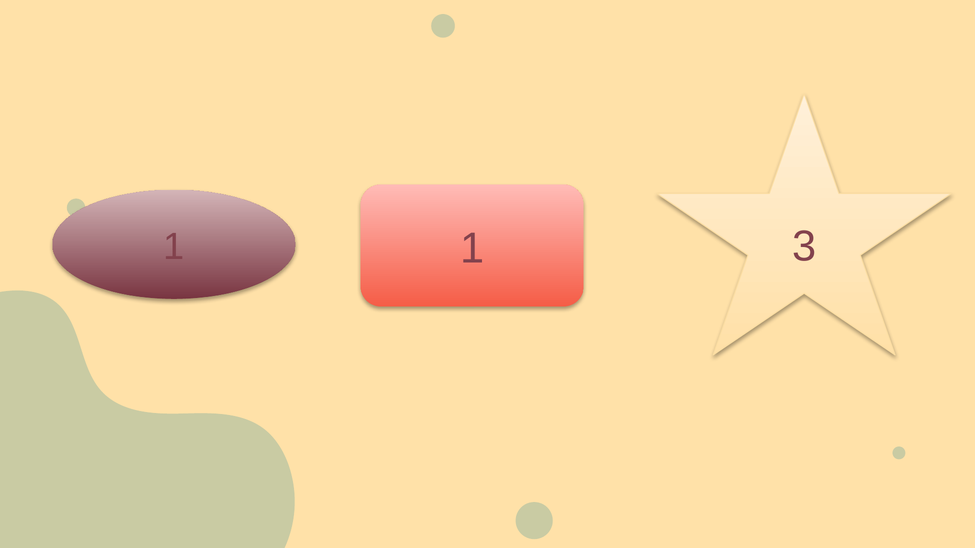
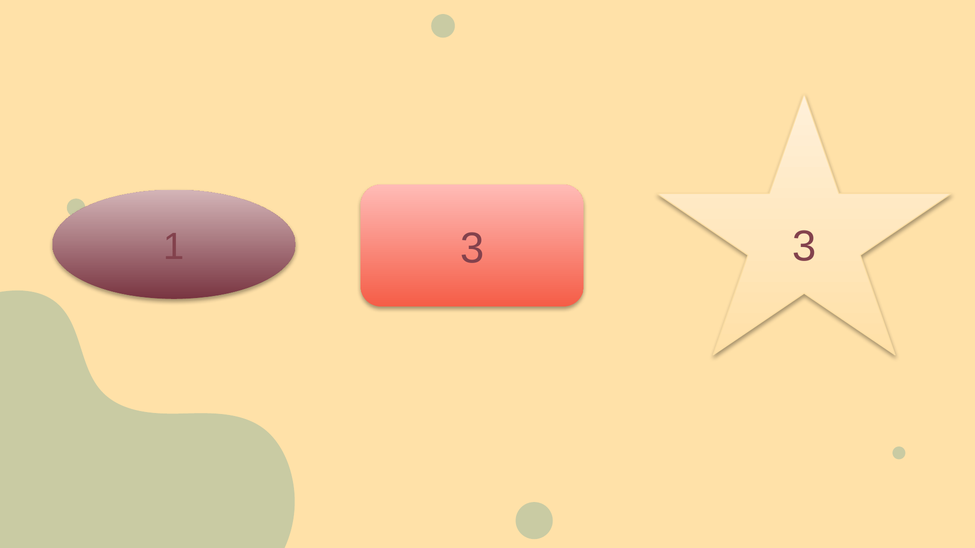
1: 1 -> 3 (472, 249)
